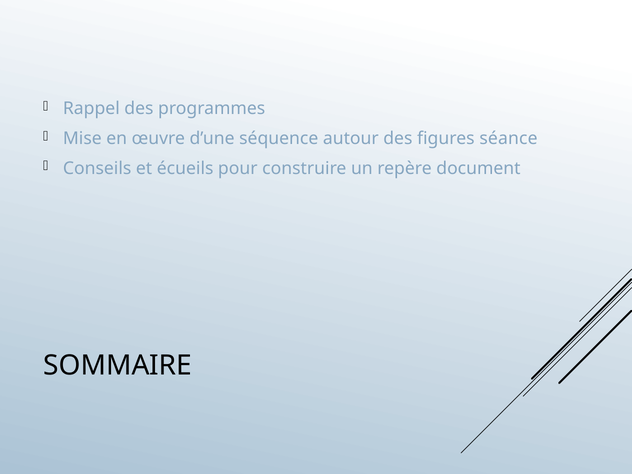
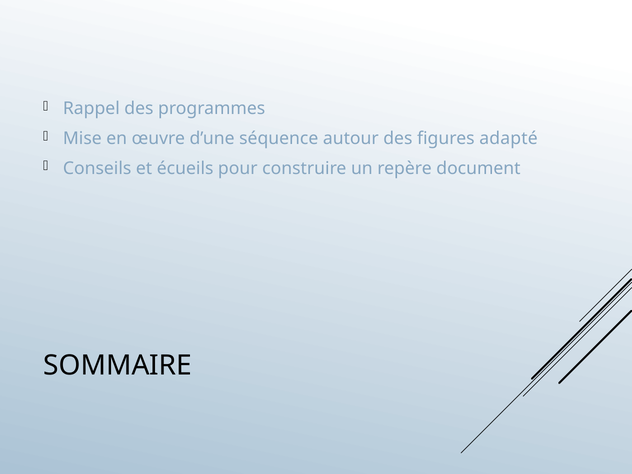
séance: séance -> adapté (509, 138)
